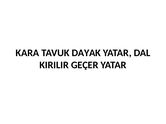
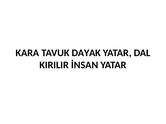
GEÇER: GEÇER -> İNSAN (85, 65)
